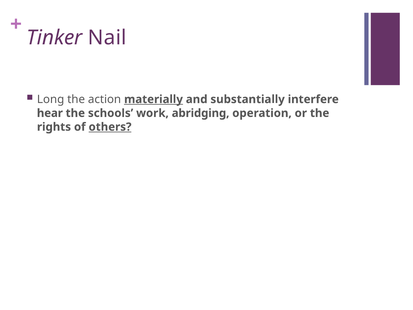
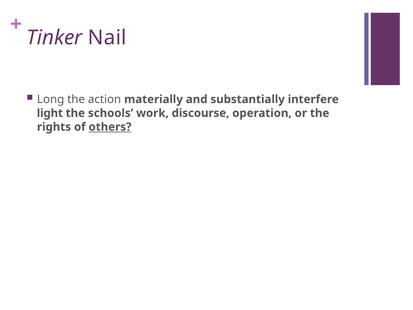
materially underline: present -> none (153, 99)
hear: hear -> light (50, 113)
abridging: abridging -> discourse (201, 113)
